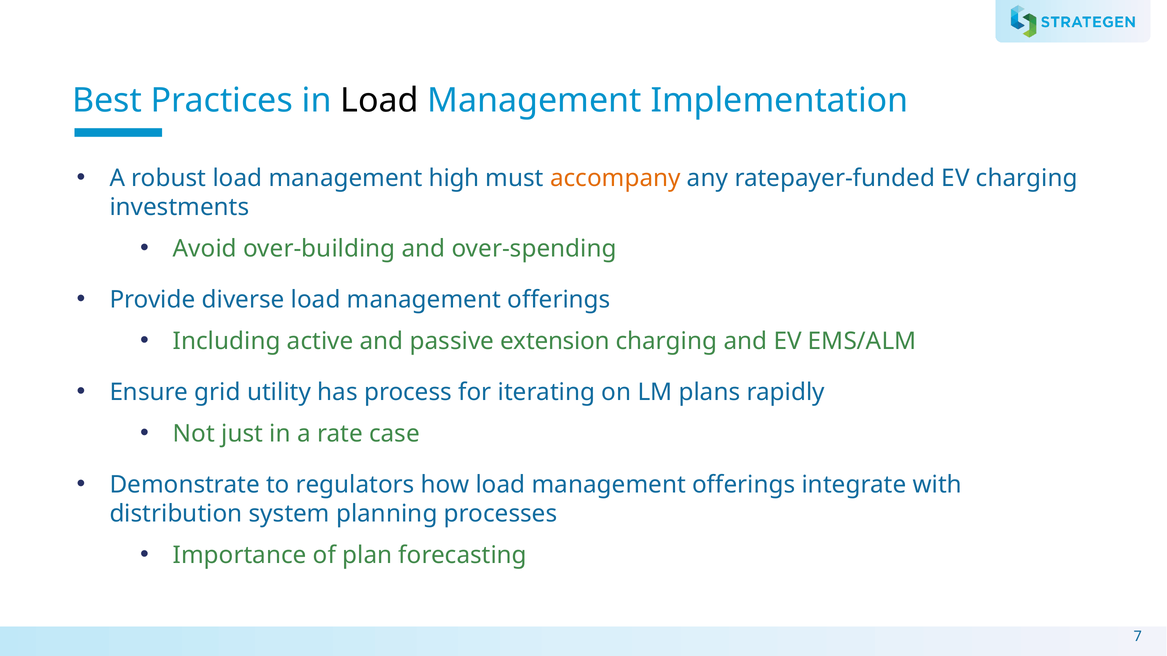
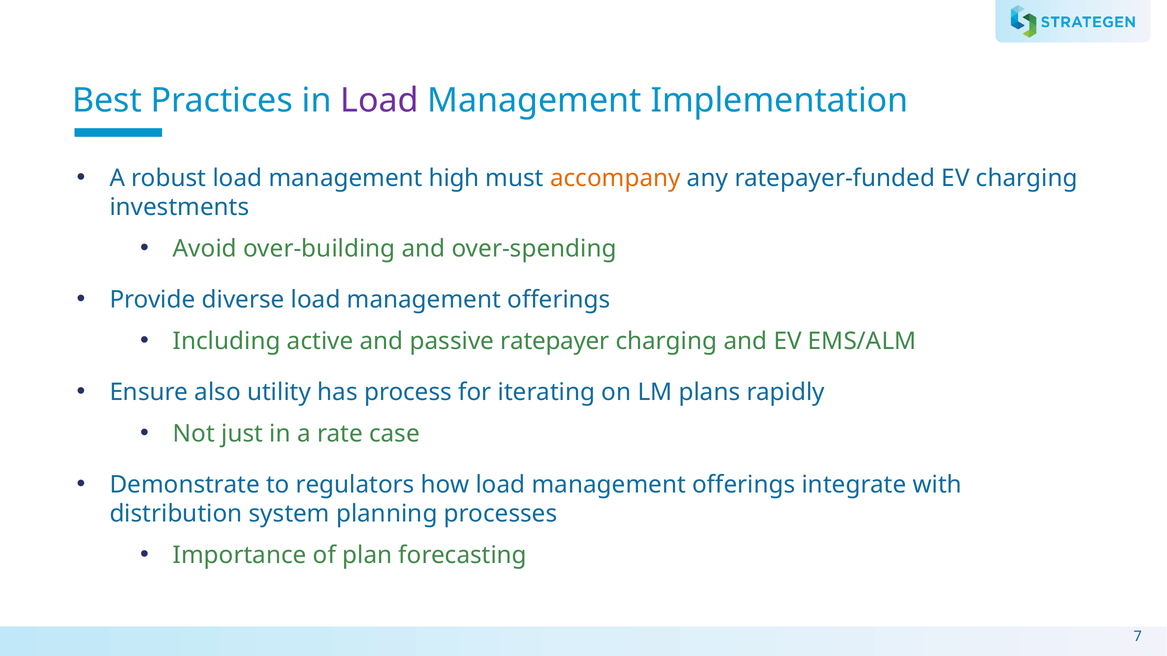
Load colour: black -> purple (380, 101)
extension: extension -> ratepayer (555, 341)
grid: grid -> also (218, 392)
